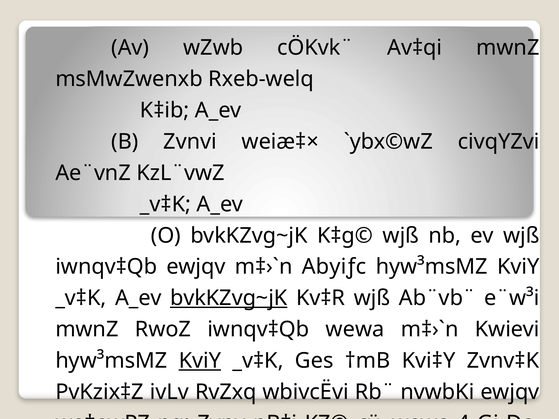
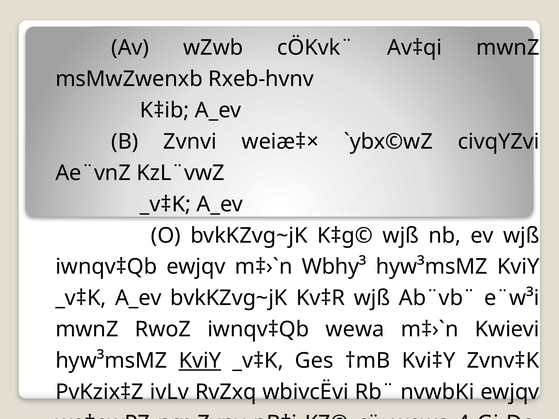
Rxeb-welq: Rxeb-welq -> Rxeb-hvnv (261, 79)
Abyiƒc: Abyiƒc -> Wbhy³ (334, 267)
bvkKZvg~jK underline: present -> none (229, 298)
